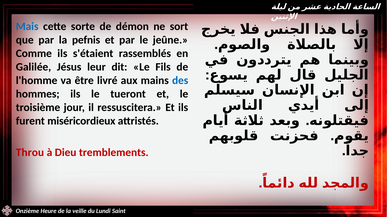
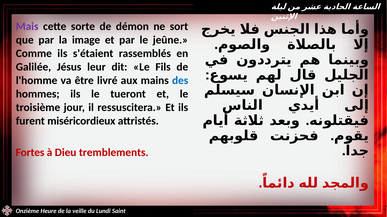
Mais colour: blue -> purple (27, 26)
pefnis: pefnis -> image (86, 40)
Throu: Throu -> Fortes (30, 153)
